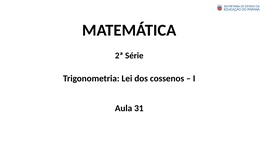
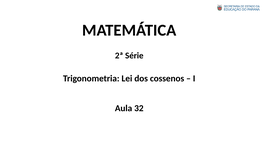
31: 31 -> 32 (139, 108)
